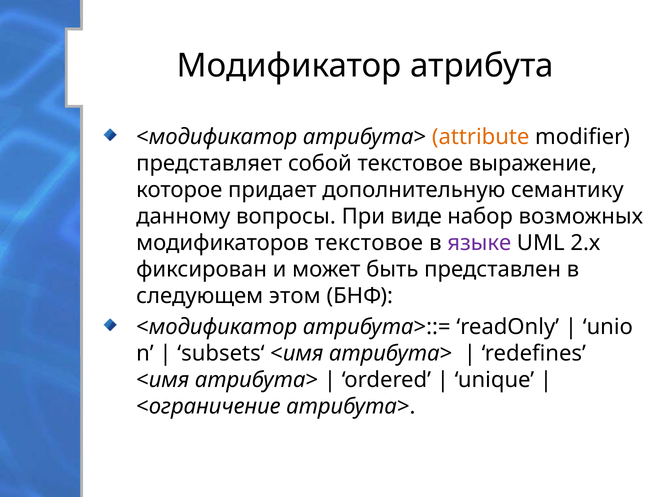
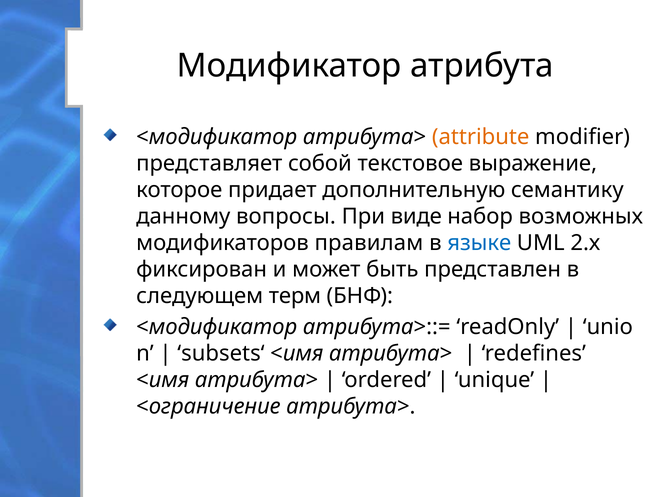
модификаторов текстовое: текстовое -> правилам (369, 243)
языке colour: purple -> blue (479, 243)
этом: этом -> терм (295, 296)
